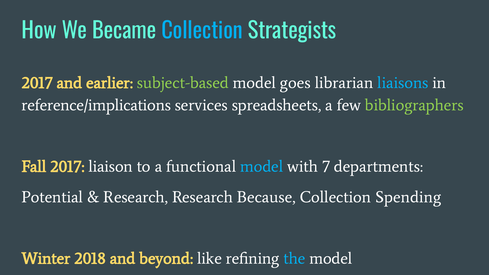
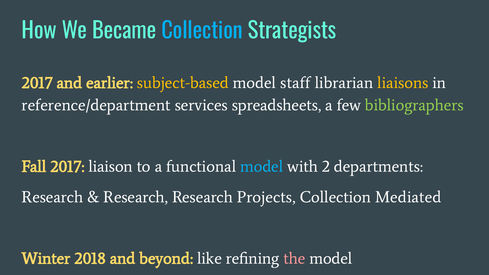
subject-based colour: light green -> yellow (183, 83)
goes: goes -> staff (295, 83)
liaisons colour: light blue -> yellow (403, 83)
reference/implications: reference/implications -> reference/department (96, 105)
7: 7 -> 2 (326, 166)
Potential: Potential -> Research (52, 197)
Because: Because -> Projects (266, 197)
Spending: Spending -> Mediated (408, 197)
the colour: light blue -> pink (294, 258)
